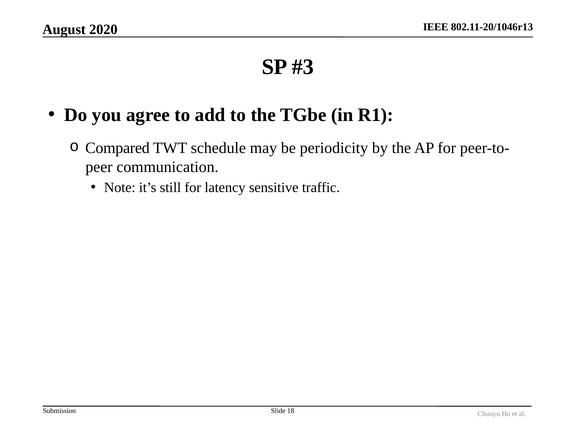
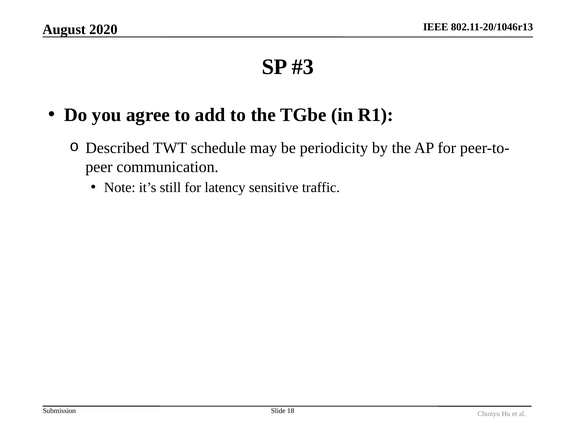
Compared: Compared -> Described (117, 148)
